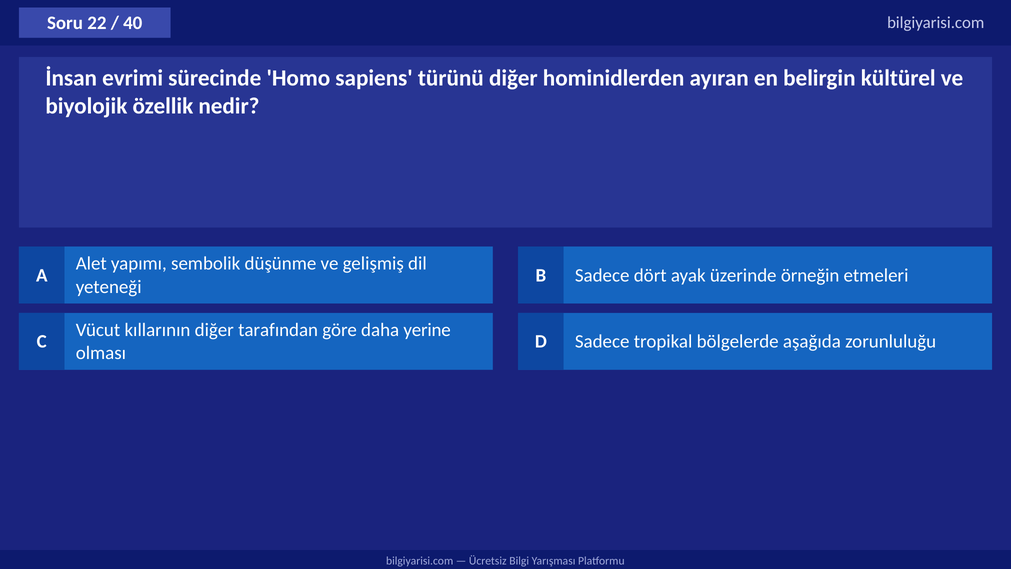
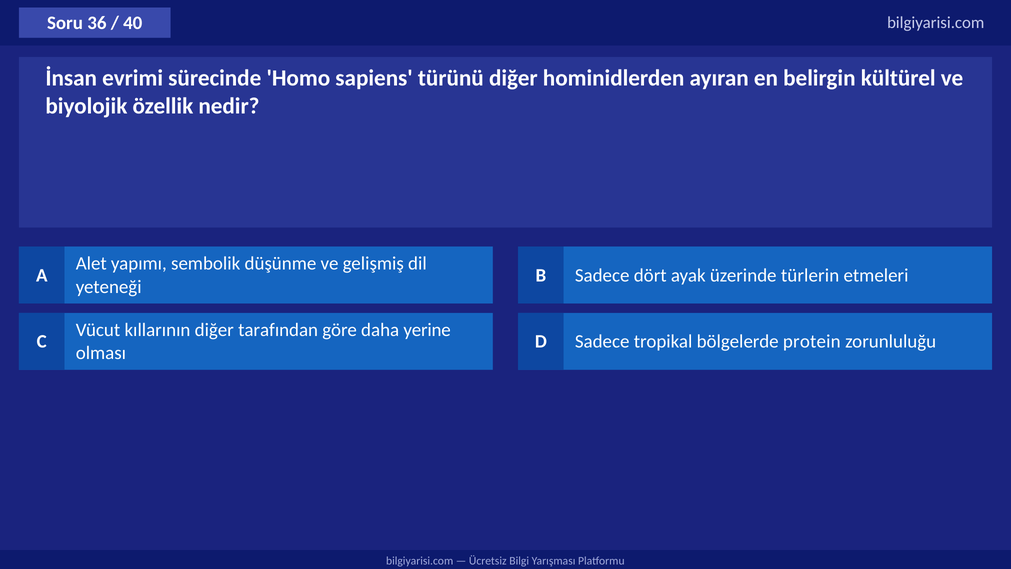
22: 22 -> 36 (97, 23)
örneğin: örneğin -> türlerin (810, 275)
aşağıda: aşağıda -> protein (812, 341)
